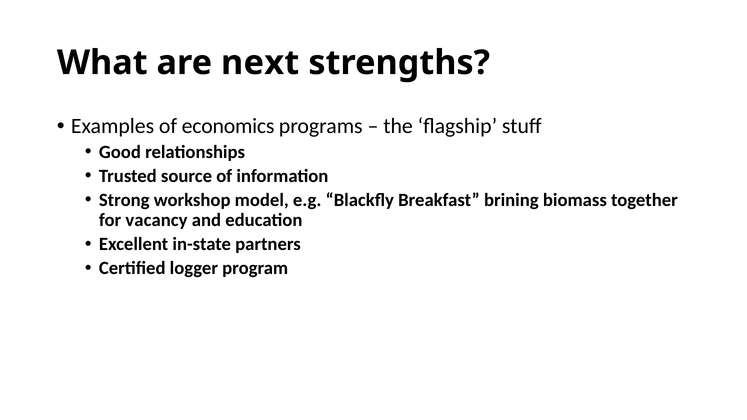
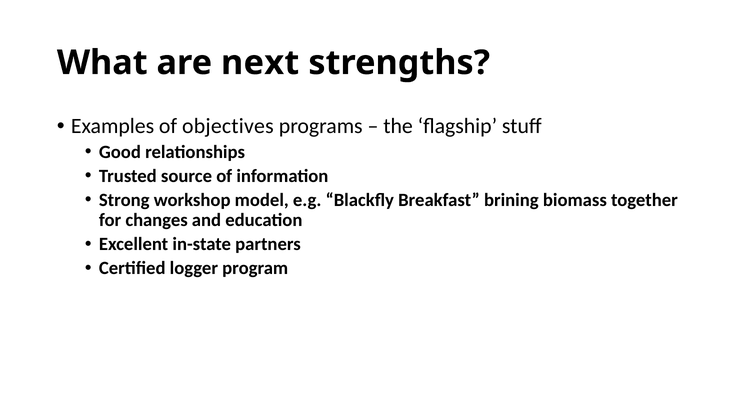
economics: economics -> objectives (228, 126)
vacancy: vacancy -> changes (157, 220)
